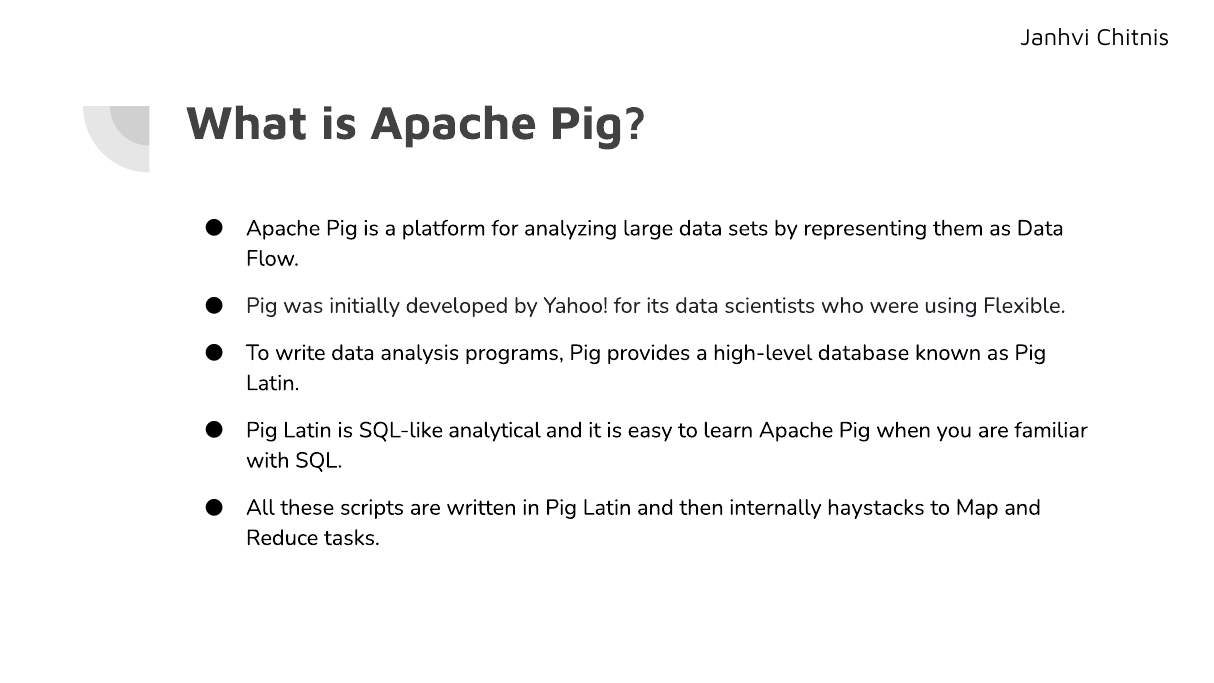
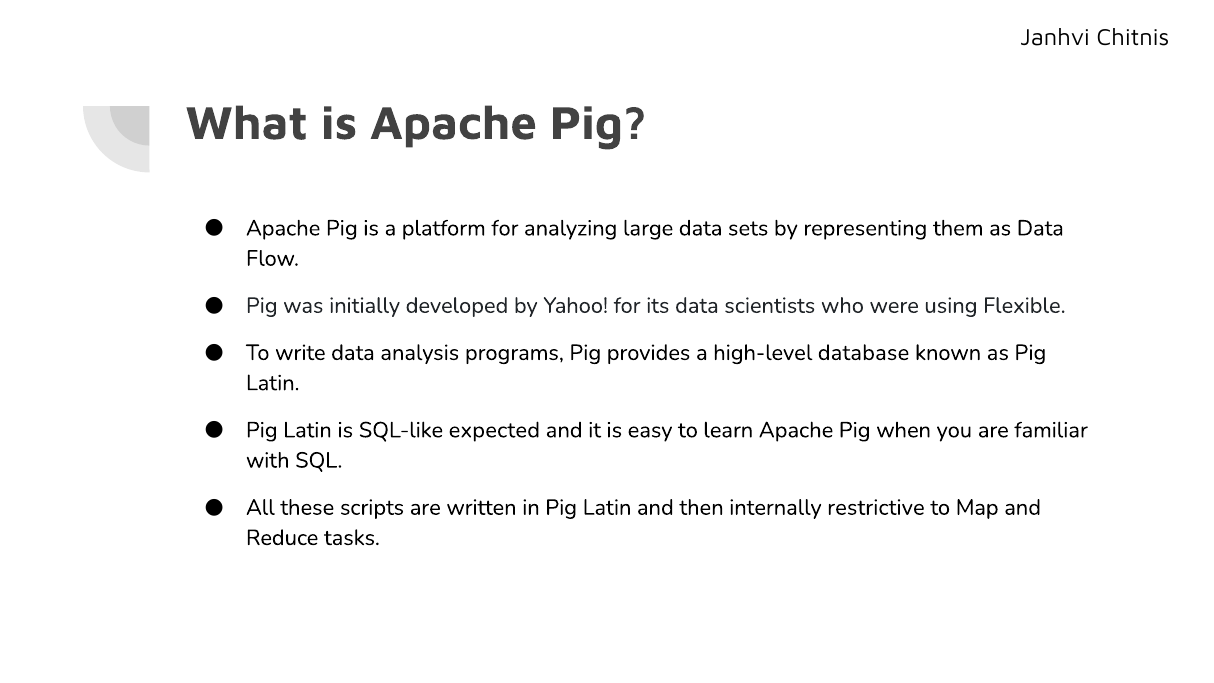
analytical: analytical -> expected (494, 430)
haystacks: haystacks -> restrictive (876, 507)
